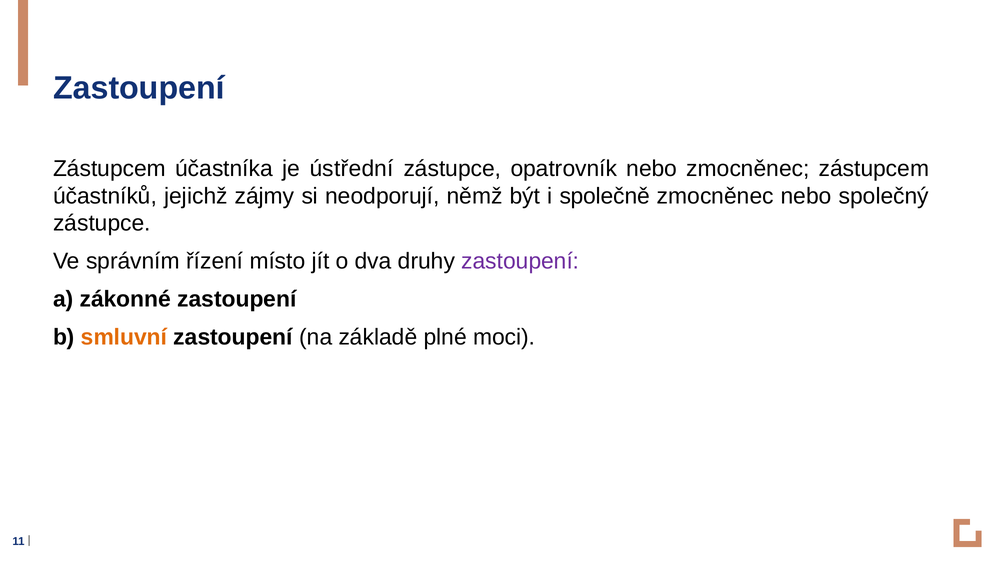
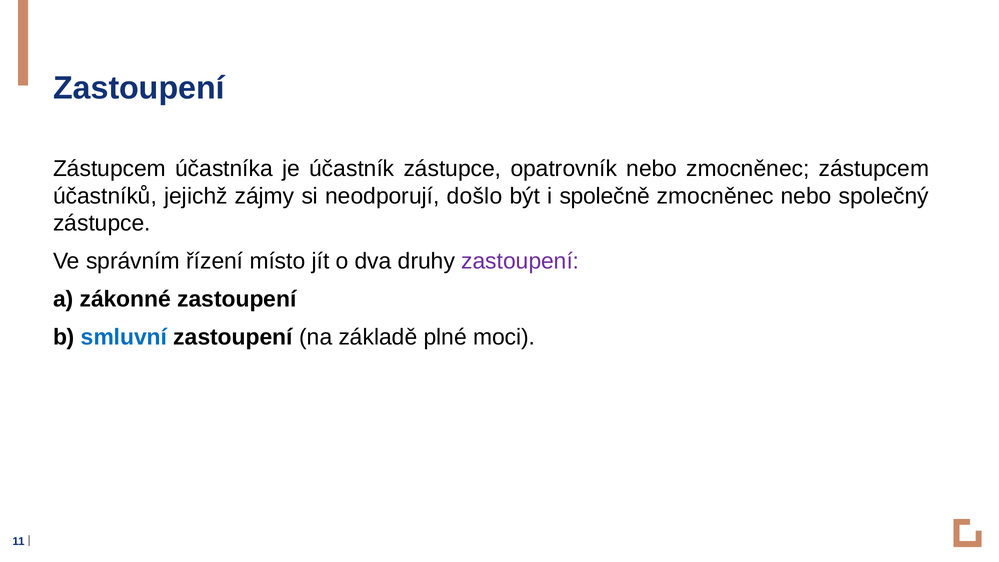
ústřední: ústřední -> účastník (352, 169)
němž: němž -> došlo (474, 196)
smluvní colour: orange -> blue (124, 337)
